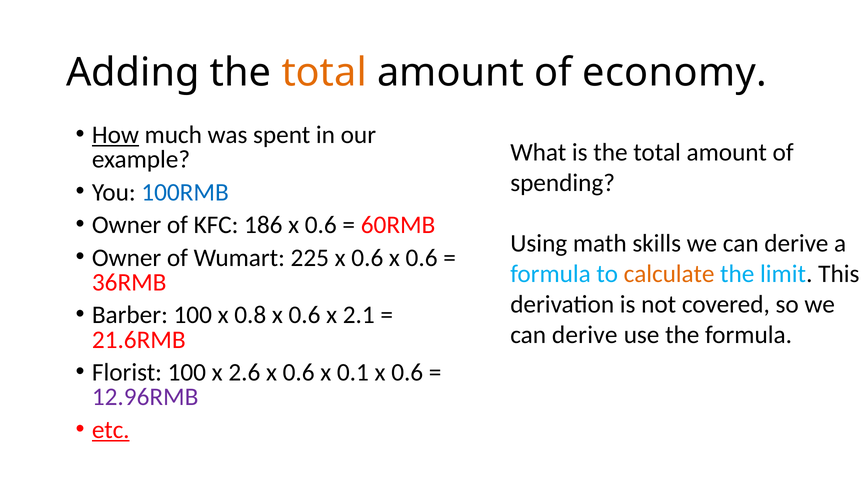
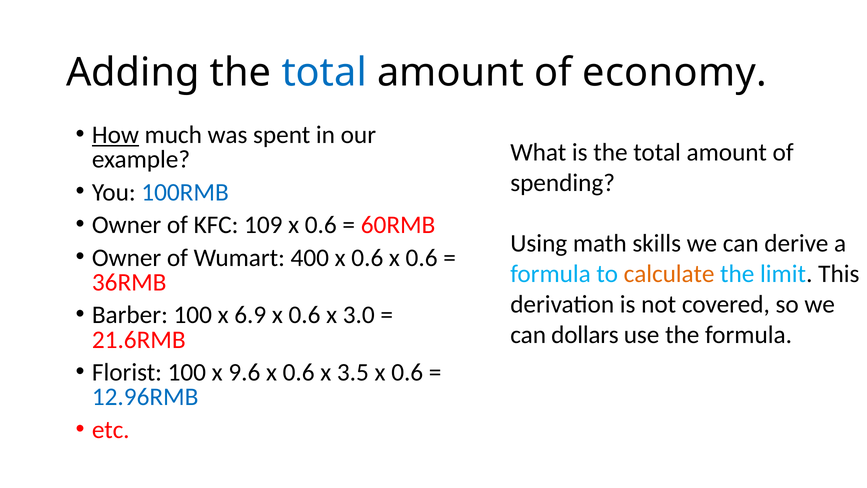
total colour: orange -> blue (324, 73)
186: 186 -> 109 (263, 225)
225: 225 -> 400 (310, 258)
0.8: 0.8 -> 6.9 (250, 315)
2.1: 2.1 -> 3.0 (359, 315)
derive: derive -> dollars (585, 334)
2.6: 2.6 -> 9.6 (244, 372)
0.1: 0.1 -> 3.5 (353, 372)
12.96RMB colour: purple -> blue (145, 397)
etc underline: present -> none (111, 430)
